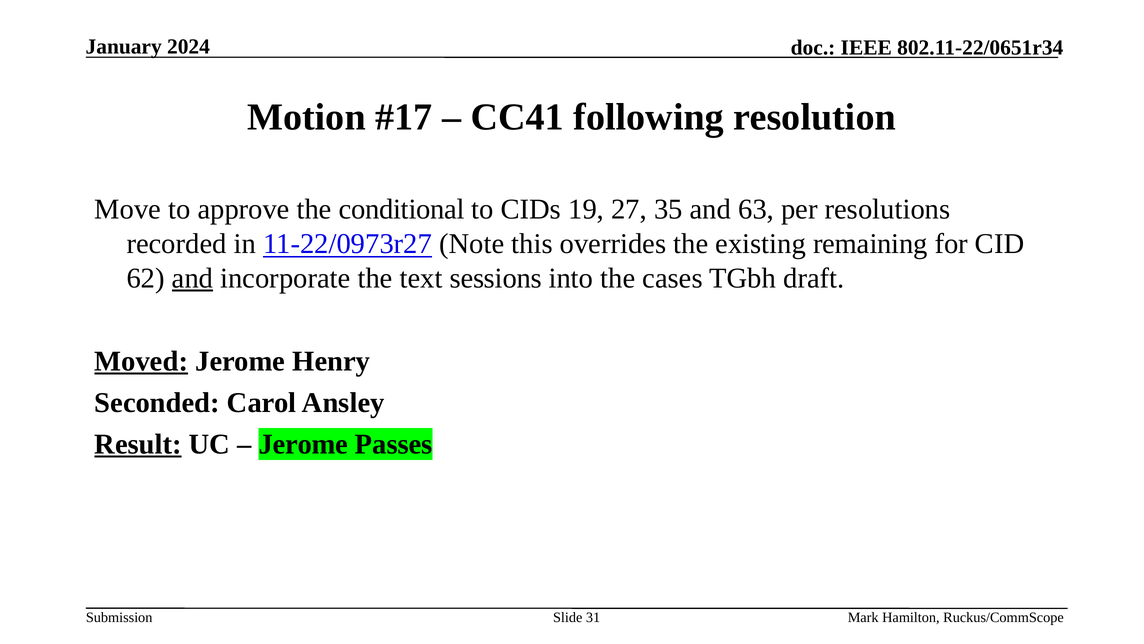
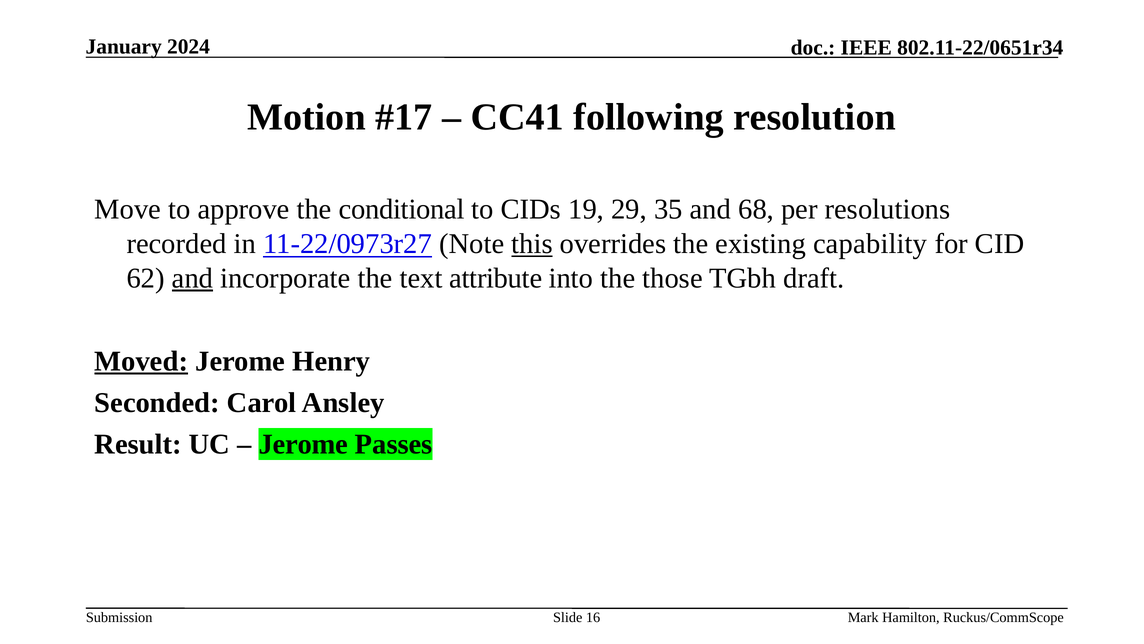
27: 27 -> 29 (629, 209)
63: 63 -> 68 (756, 209)
this underline: none -> present (532, 244)
remaining: remaining -> capability (870, 244)
sessions: sessions -> attribute (496, 278)
cases: cases -> those (673, 278)
Result underline: present -> none (138, 444)
31: 31 -> 16 (593, 617)
